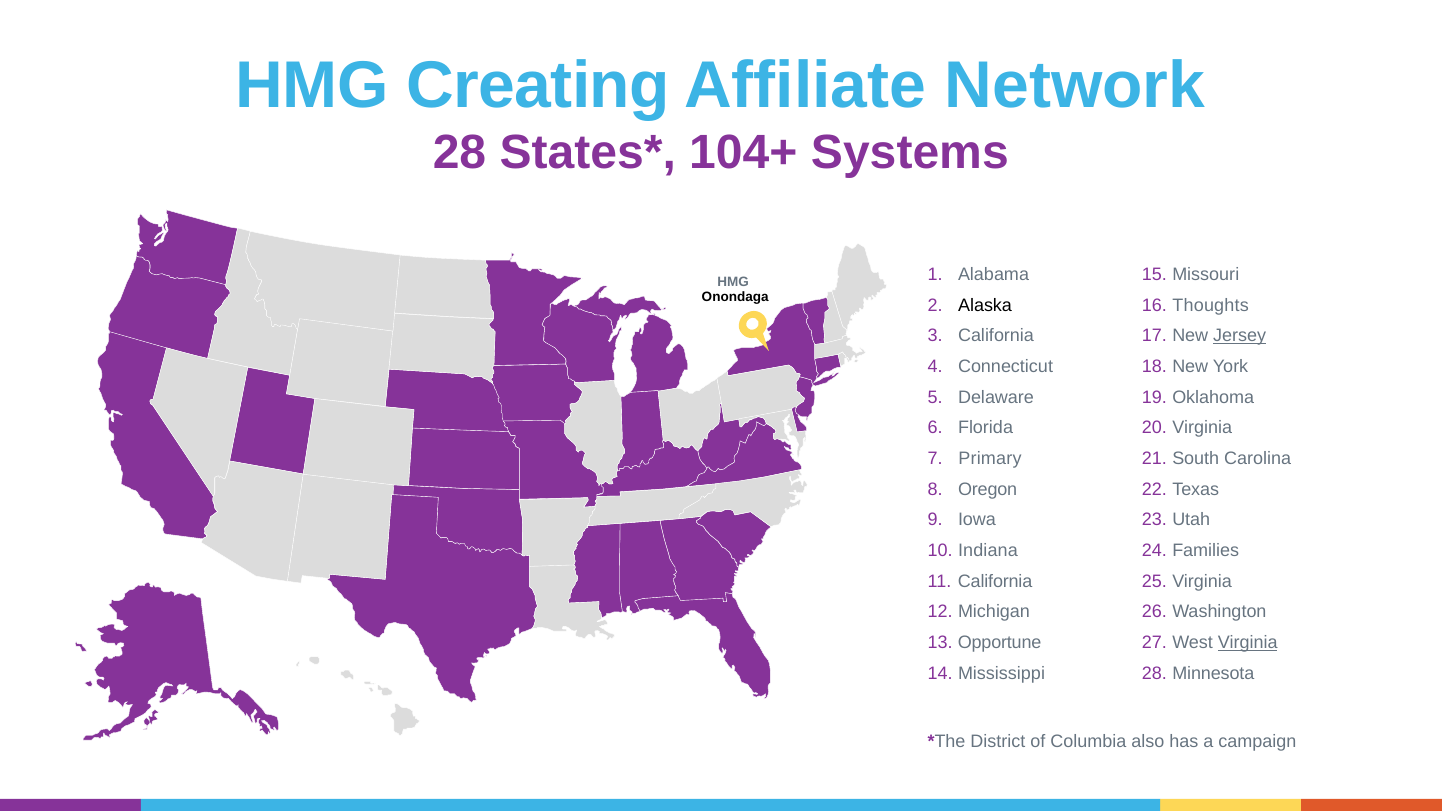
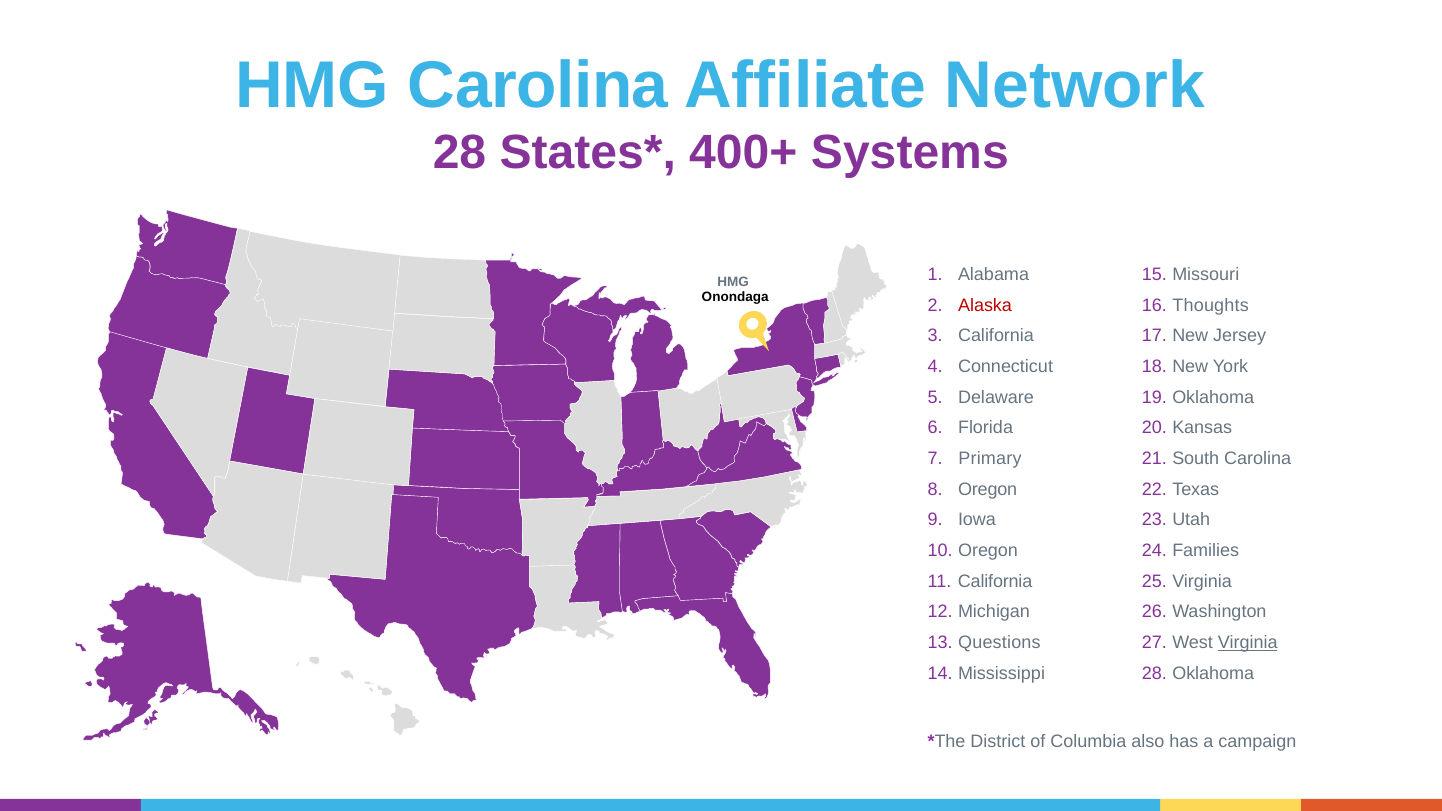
HMG Creating: Creating -> Carolina (538, 86)
104+: 104+ -> 400+ (743, 153)
Alaska colour: black -> red (985, 305)
Jersey underline: present -> none (1240, 336)
Virginia: Virginia -> Kansas (1202, 428)
Indiana: Indiana -> Oregon (988, 551)
Opportune: Opportune -> Questions (999, 643)
28 Minnesota: Minnesota -> Oklahoma (1213, 673)
